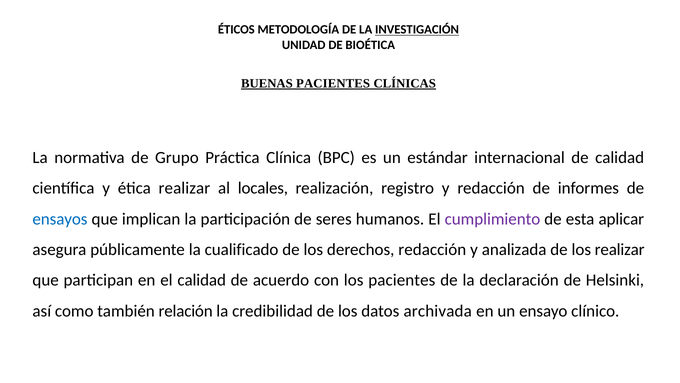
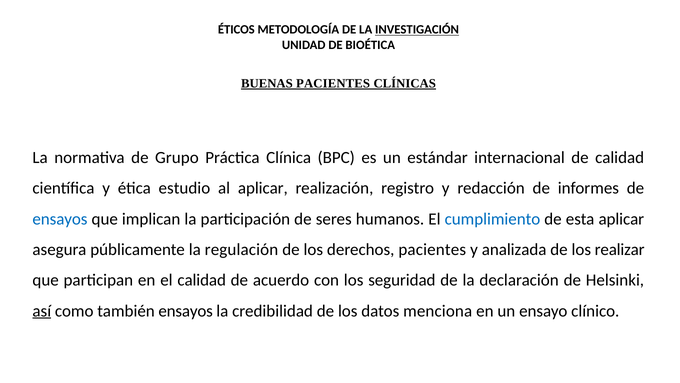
ética realizar: realizar -> estudio (184, 188)
al locales: locales -> aplicar (263, 188)
cumplimiento colour: purple -> blue (492, 219)
cualificado: cualificado -> regulación (241, 249)
derechos redacción: redacción -> pacientes (432, 249)
los pacientes: pacientes -> seguridad (402, 280)
así underline: none -> present (42, 311)
también relación: relación -> ensayos (186, 311)
archivada: archivada -> menciona (438, 311)
